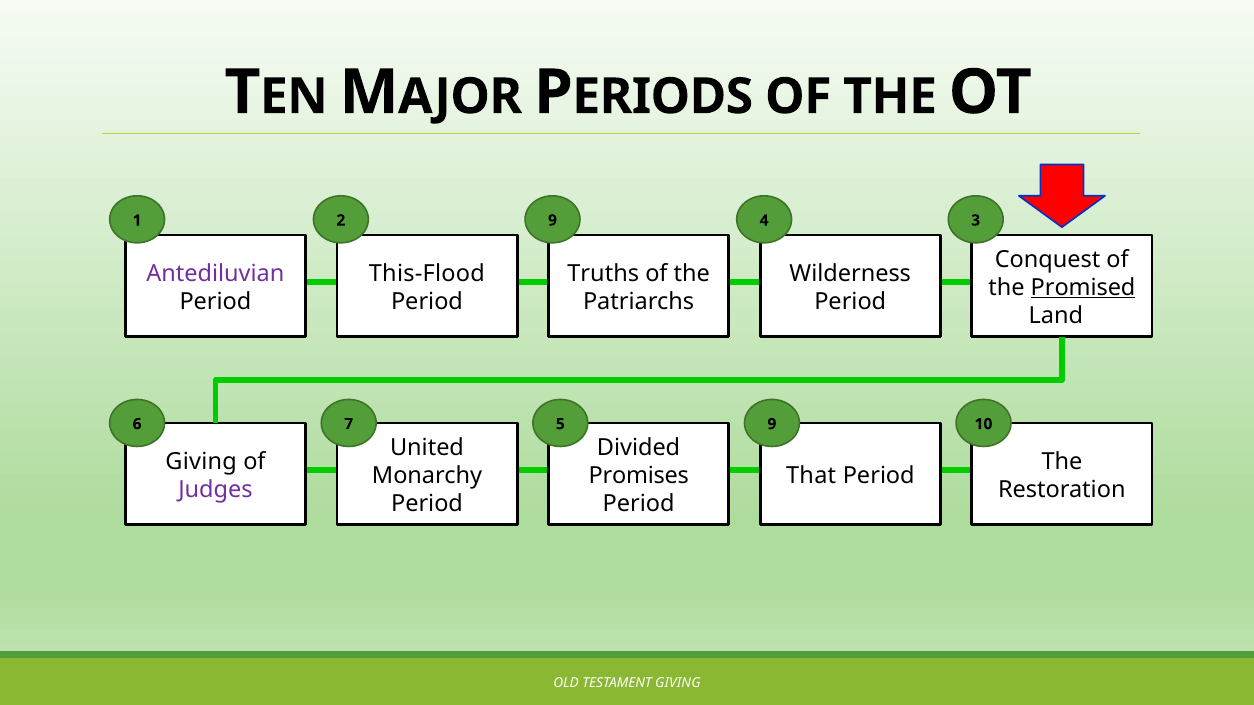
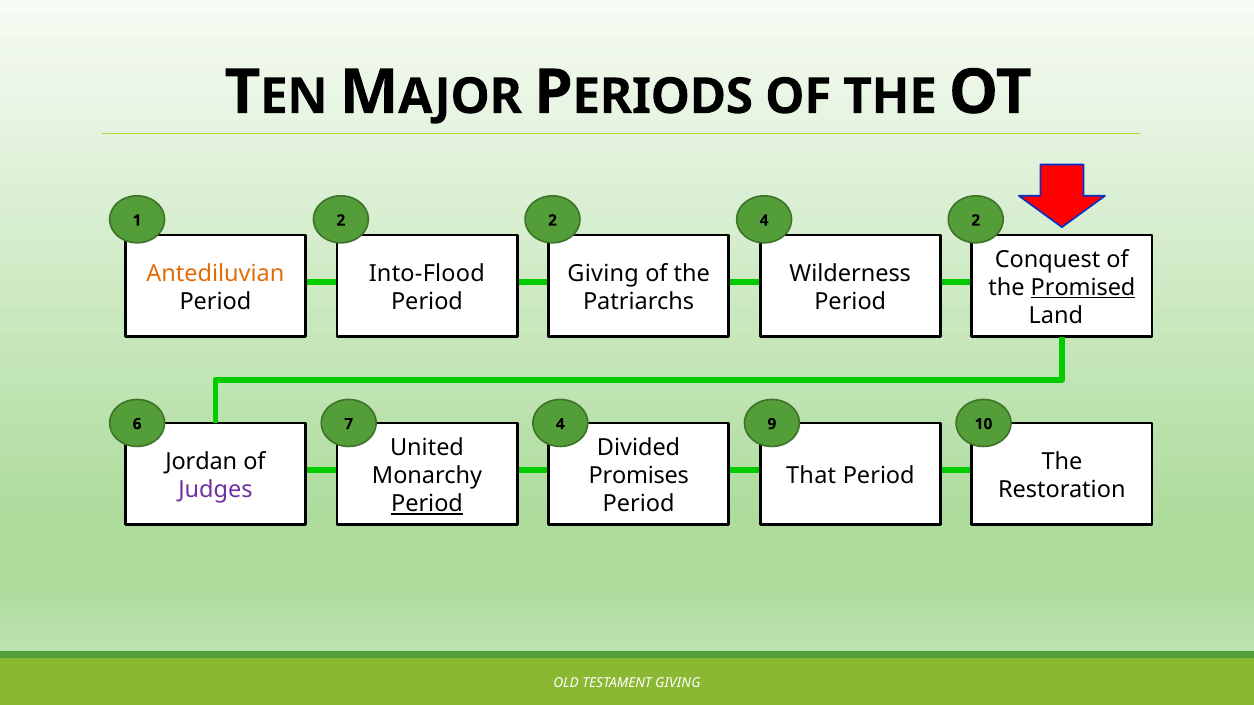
2 9: 9 -> 2 (552, 220)
4 3: 3 -> 2 (976, 220)
Antediluvian colour: purple -> orange (215, 274)
This-Flood: This-Flood -> Into-Flood (427, 274)
Truths: Truths -> Giving (603, 274)
7 5: 5 -> 4 (560, 424)
Giving: Giving -> Jordan (201, 462)
Period underline: none -> present (427, 504)
